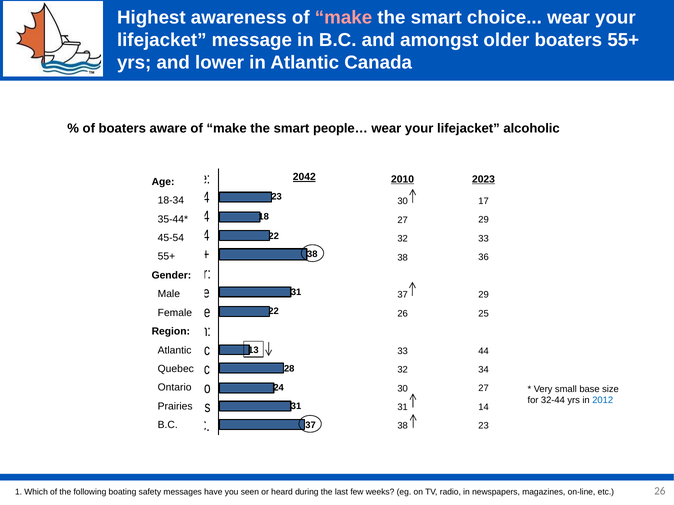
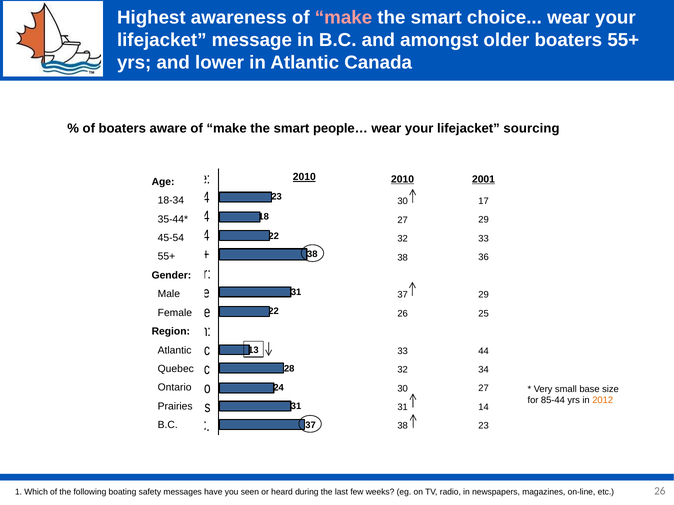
alcoholic: alcoholic -> sourcing (531, 129)
2042: 2042 -> 2010 (304, 177)
2023: 2023 -> 2001 (483, 179)
32-44: 32-44 -> 85-44 (553, 401)
2012 colour: blue -> orange (603, 401)
